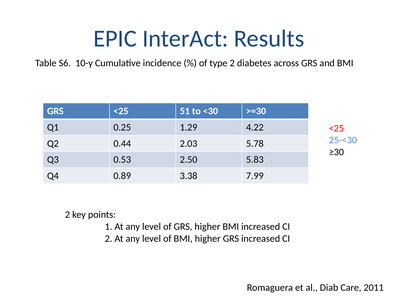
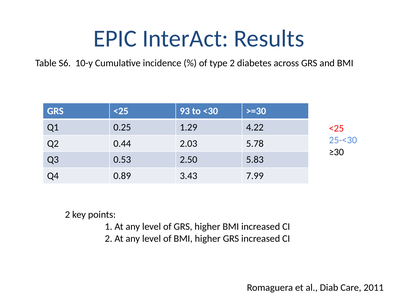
51: 51 -> 93 (185, 111)
3.38: 3.38 -> 3.43 (189, 176)
